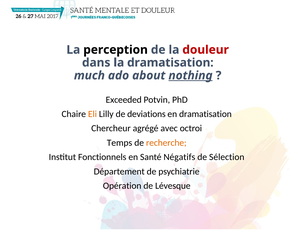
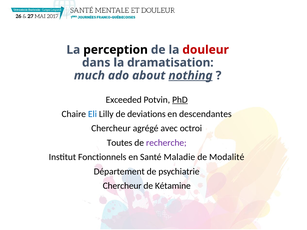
PhD underline: none -> present (180, 100)
Eli colour: orange -> blue (92, 114)
en dramatisation: dramatisation -> descendantes (205, 114)
Temps: Temps -> Toutes (120, 143)
recherche colour: orange -> purple (166, 143)
Négatifs: Négatifs -> Maladie (179, 157)
Sélection: Sélection -> Modalité (227, 157)
Opération: Opération -> Chercheur (122, 186)
Lévesque: Lévesque -> Kétamine (173, 186)
